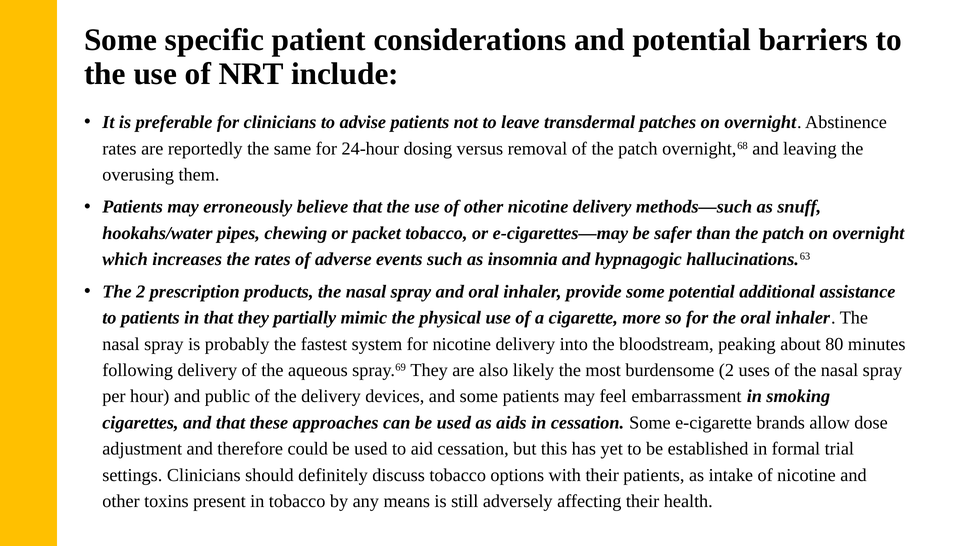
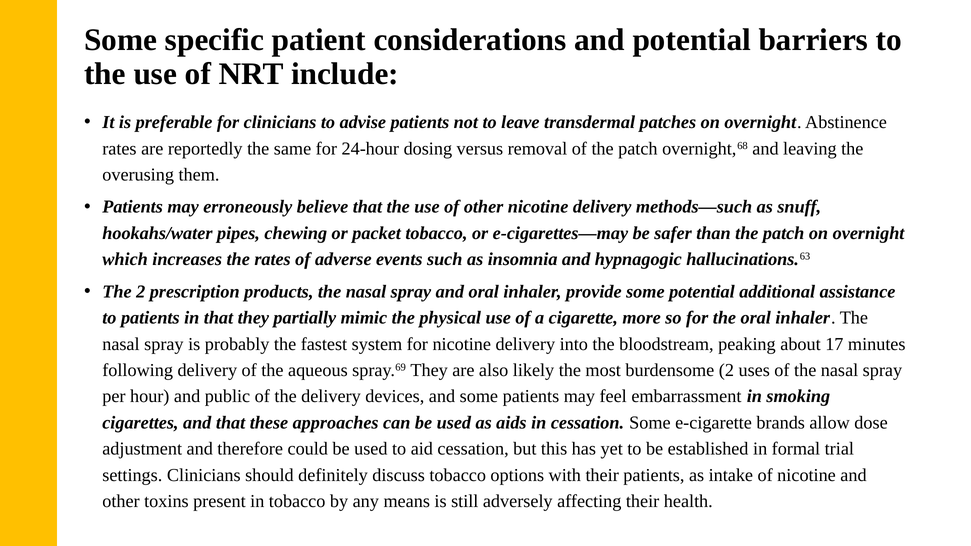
80: 80 -> 17 (834, 344)
